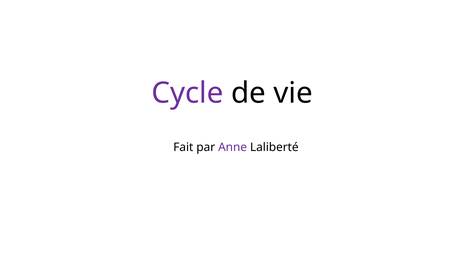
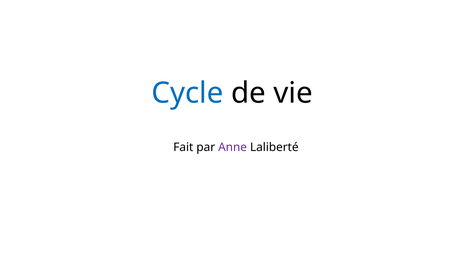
Cycle colour: purple -> blue (187, 93)
